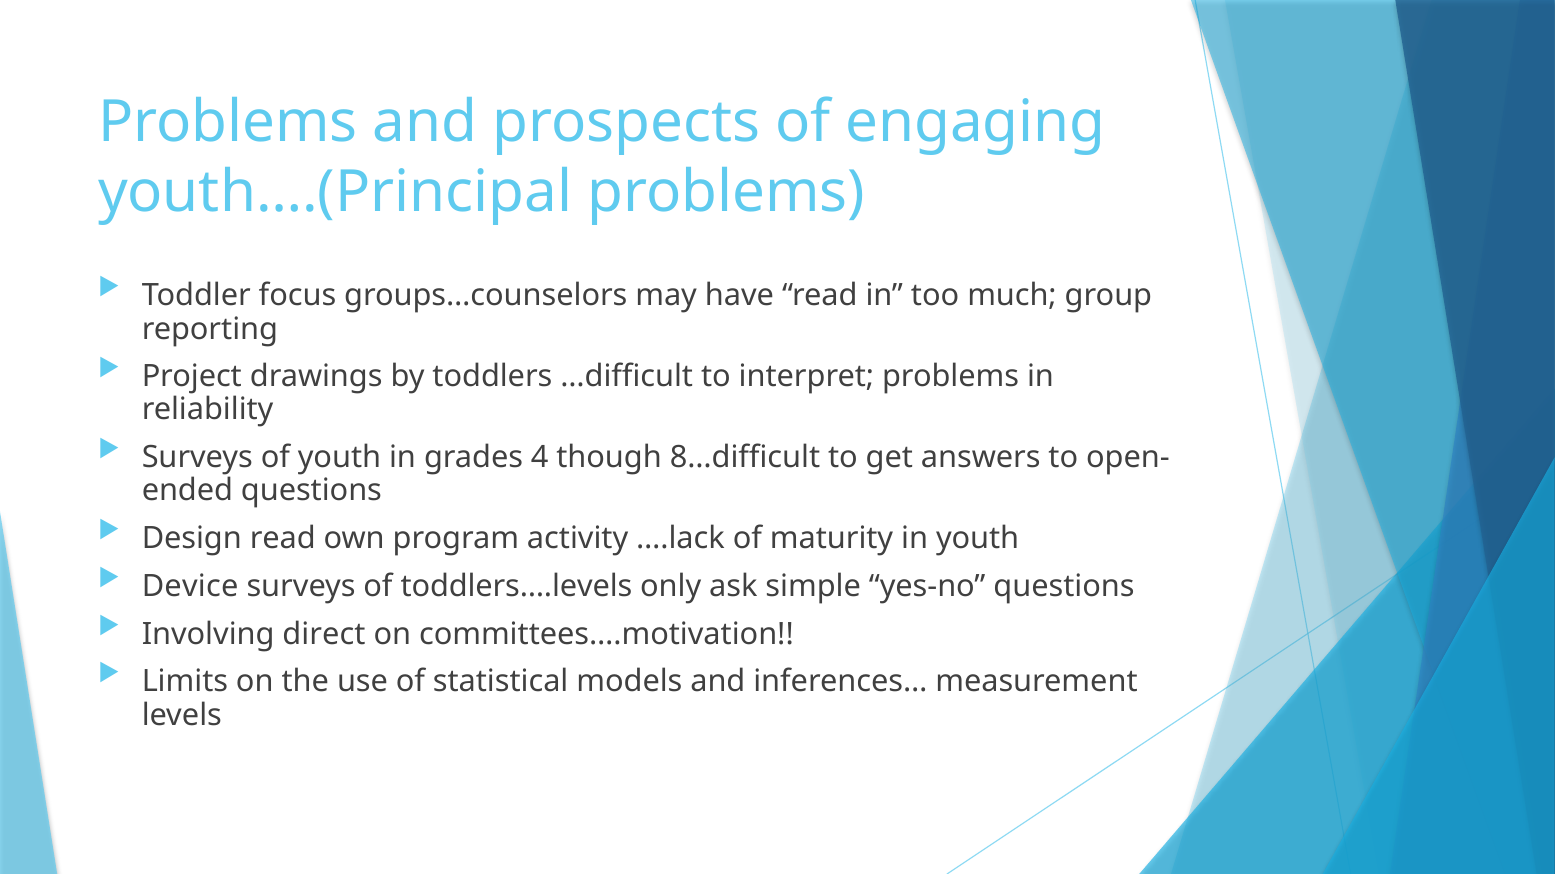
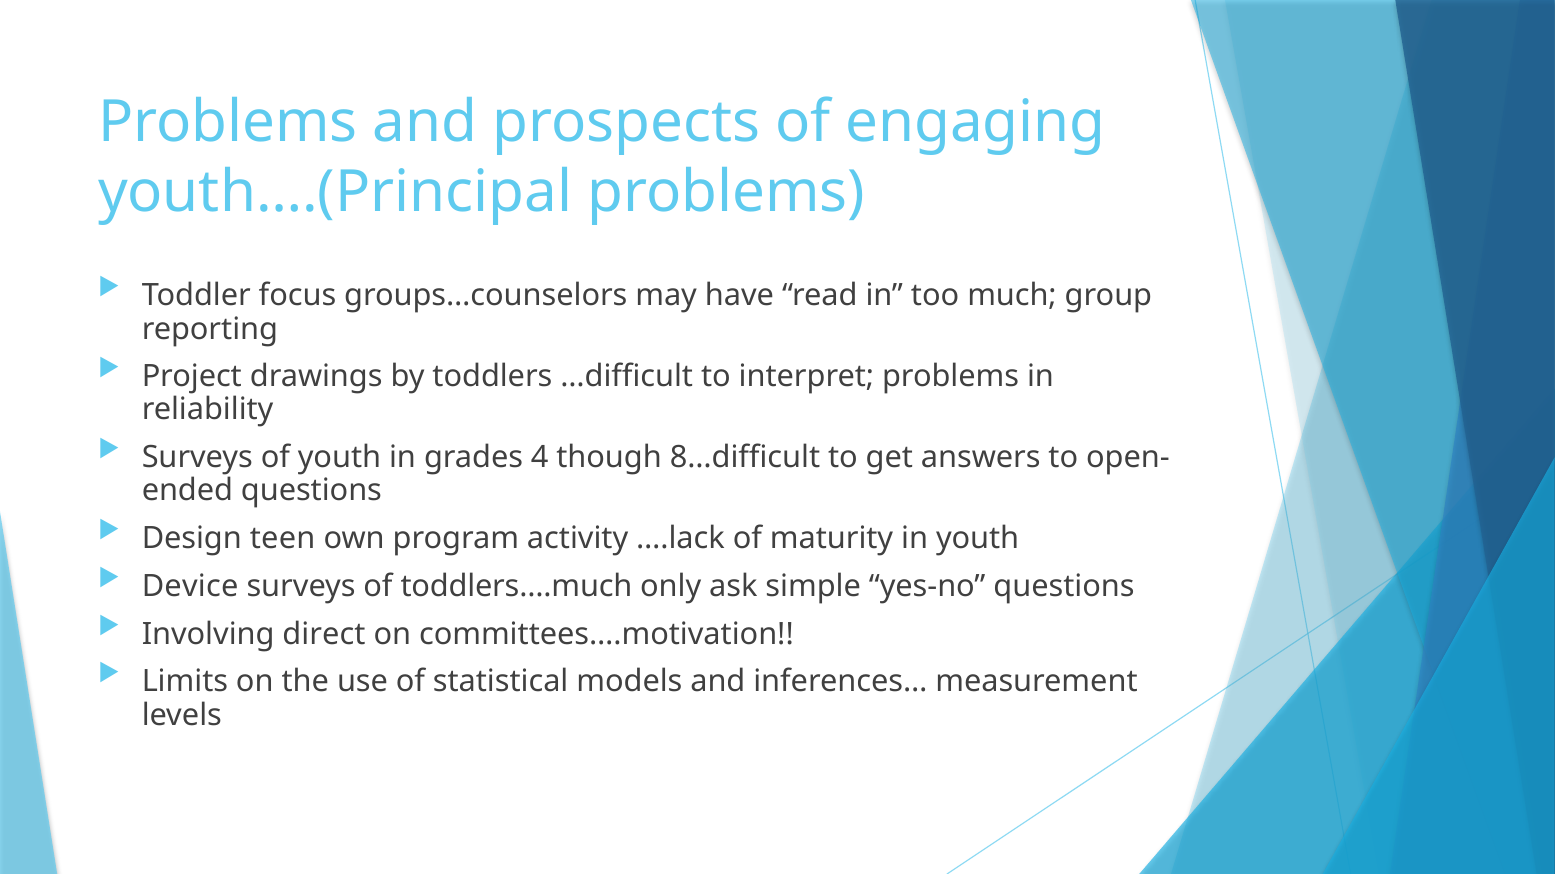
Design read: read -> teen (283, 539)
toddlers….levels: toddlers….levels -> toddlers….much (516, 587)
